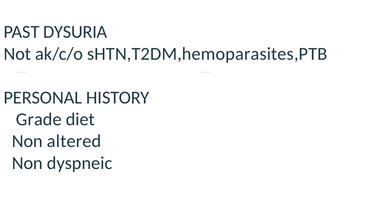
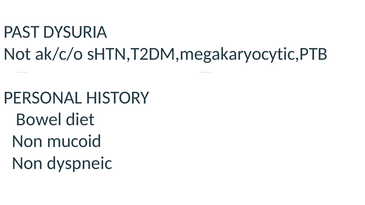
sHTN,T2DM,hemoparasites,PTB: sHTN,T2DM,hemoparasites,PTB -> sHTN,T2DM,megakaryocytic,PTB (207, 54)
Grade: Grade -> Bowel (39, 120)
altered: altered -> mucoid (74, 141)
